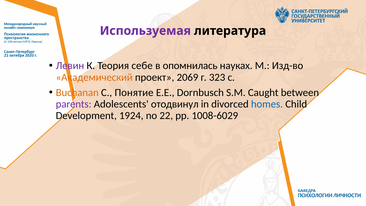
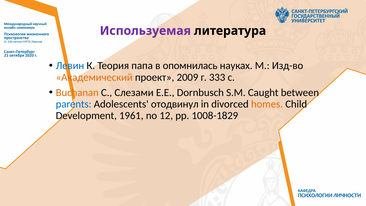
Левин colour: purple -> blue (70, 66)
себе: себе -> папа (142, 66)
2069: 2069 -> 2009 (187, 77)
323: 323 -> 333 (217, 77)
Понятие: Понятие -> Слезами (134, 93)
parents colour: purple -> blue (74, 104)
homes colour: blue -> orange (267, 104)
1924: 1924 -> 1961 (131, 116)
22: 22 -> 12 (166, 116)
1008-6029: 1008-6029 -> 1008-1829 (215, 116)
